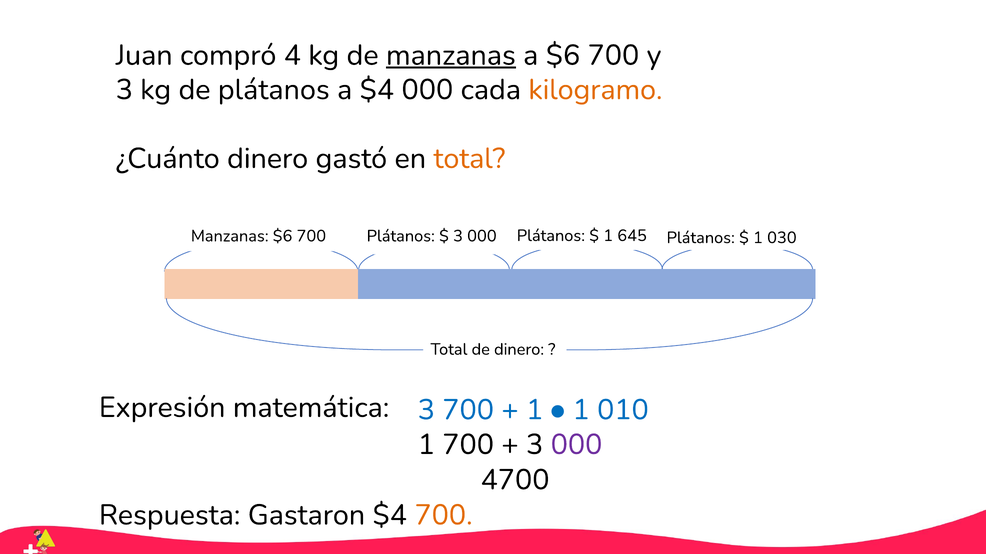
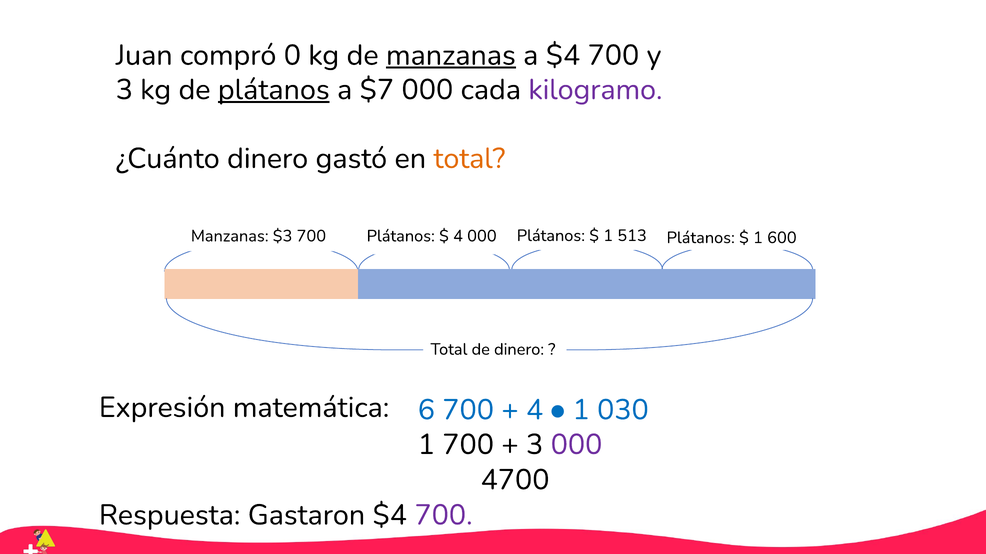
4: 4 -> 0 (292, 55)
a $6: $6 -> $4 (563, 55)
plátanos underline: none -> present (274, 90)
a $4: $4 -> $7 (377, 90)
kilogramo colour: orange -> purple (595, 90)
Manzanas $6: $6 -> $3 (283, 236)
3: 3 -> 4 (458, 236)
645: 645 -> 513 (632, 236)
030: 030 -> 600 (782, 238)
matemática 3: 3 -> 6 (426, 410)
1: 1 -> 4 (535, 410)
010: 010 -> 030 (623, 410)
700 colour: orange -> purple (444, 516)
